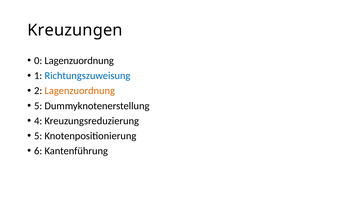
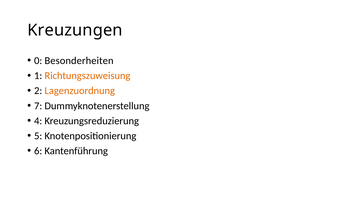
0 Lagenzuordnung: Lagenzuordnung -> Besonderheiten (79, 61)
Richtungszuweisung colour: blue -> orange (87, 76)
5: 5 -> 7 (38, 106)
